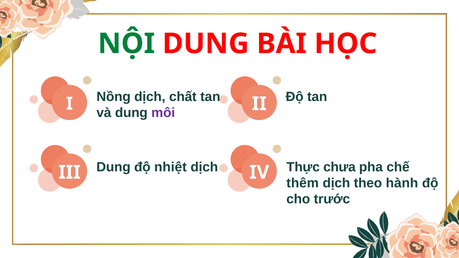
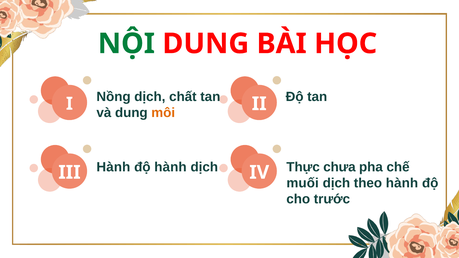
môi colour: purple -> orange (163, 113)
Dung: Dung -> Hành (113, 167)
độ nhiệt: nhiệt -> hành (170, 167)
thêm: thêm -> muối (303, 183)
